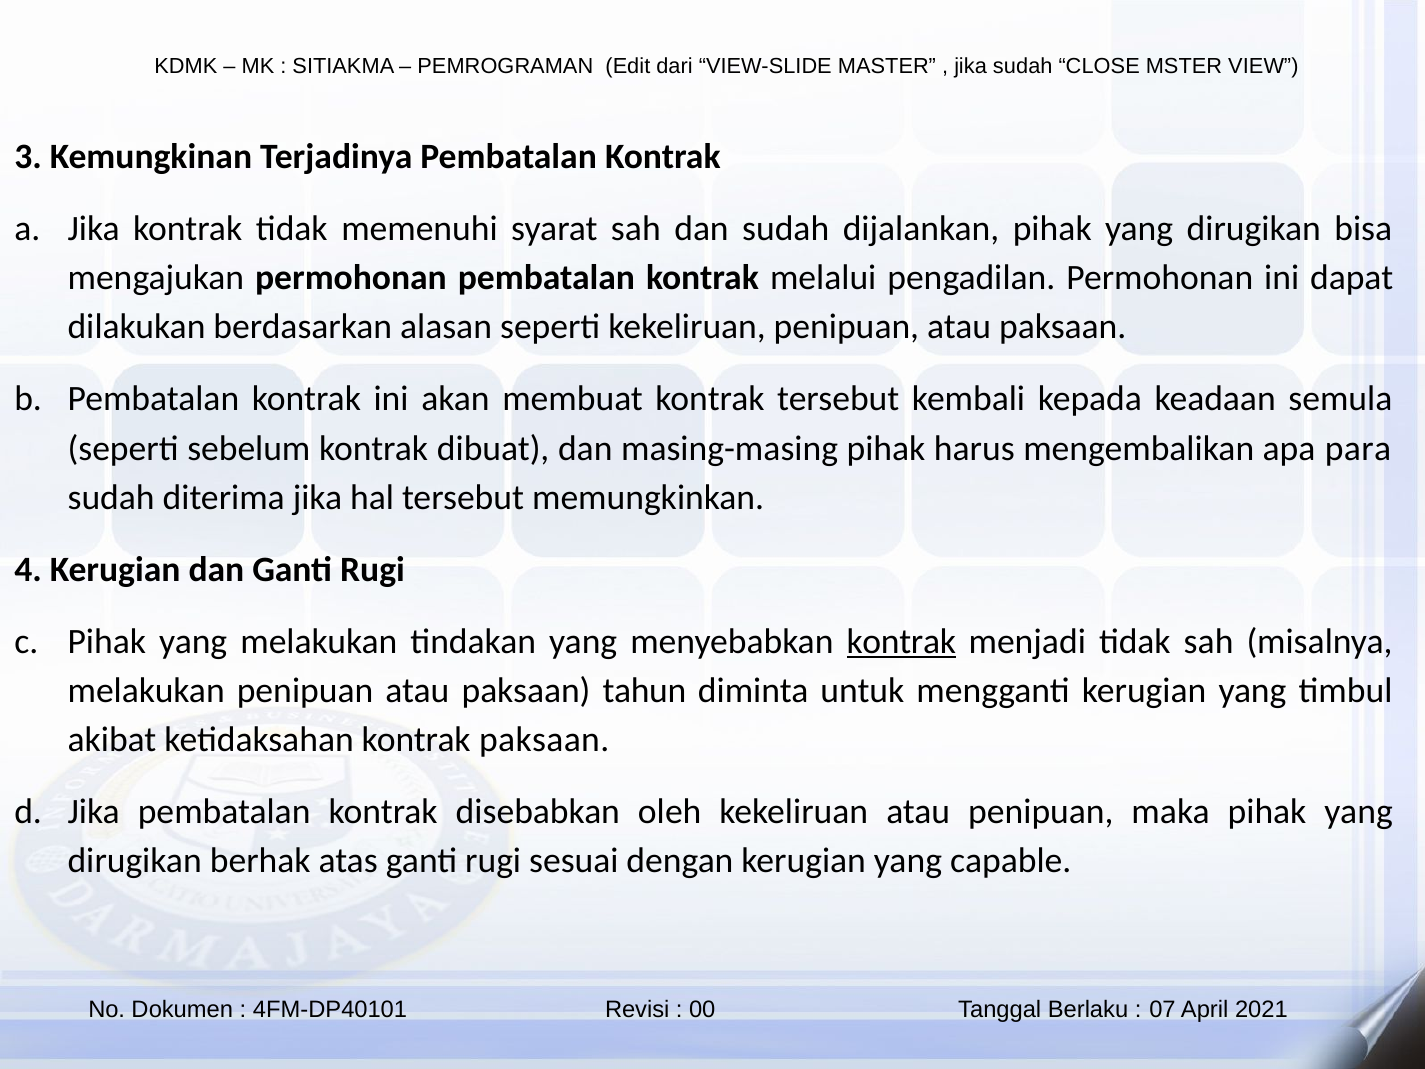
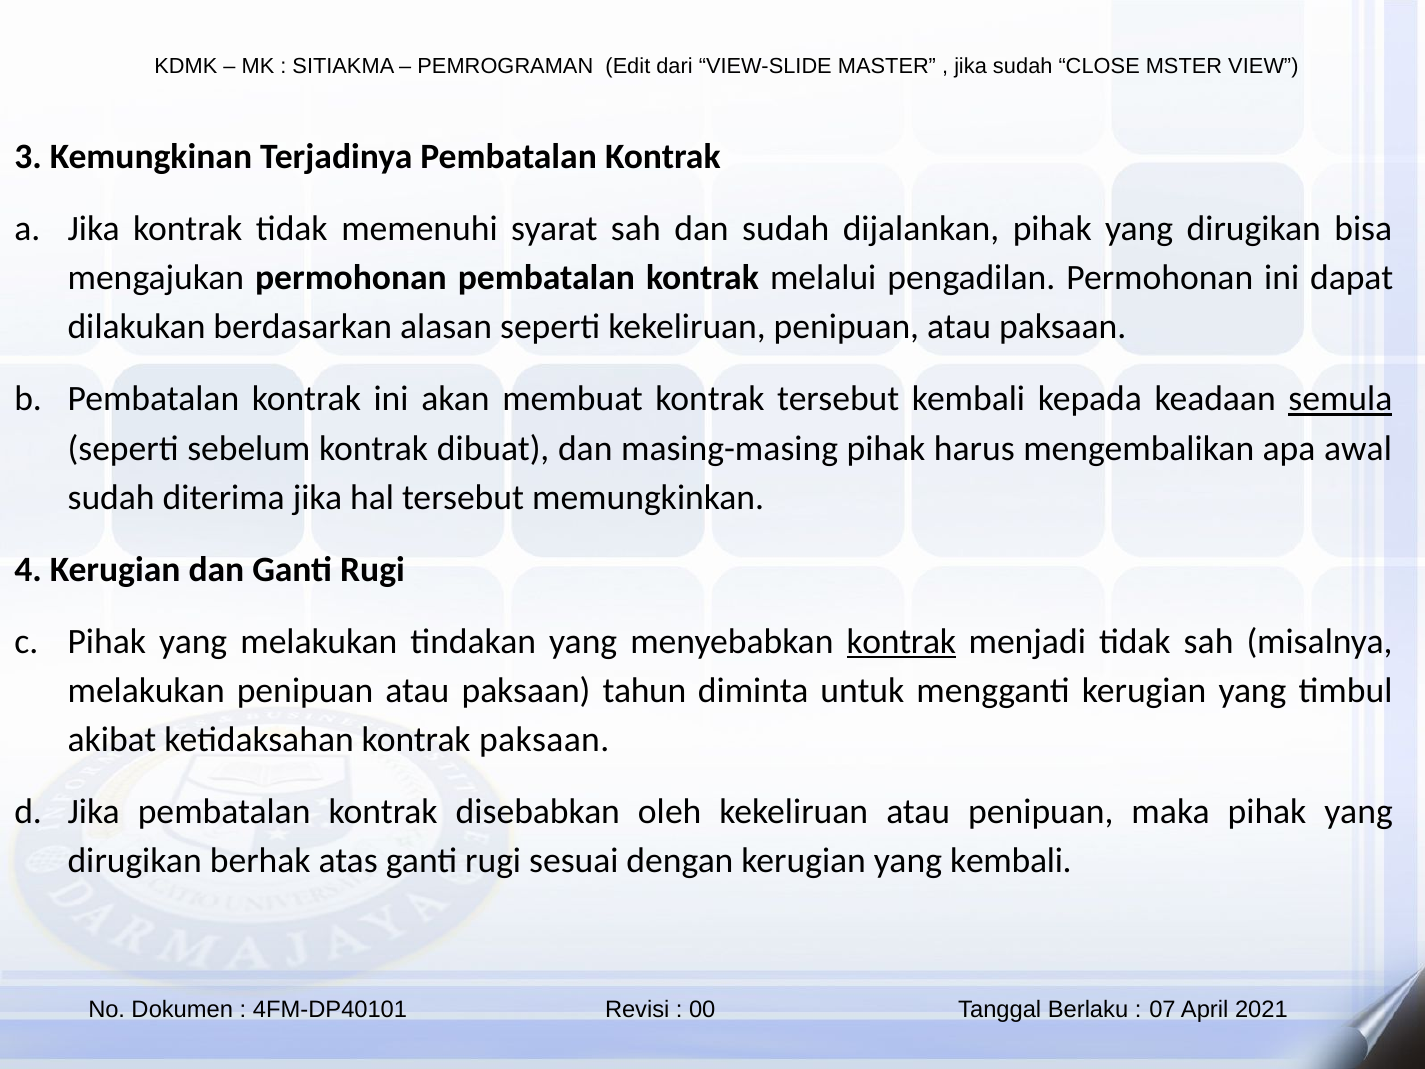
semula underline: none -> present (1340, 399)
para: para -> awal (1358, 448)
yang capable: capable -> kembali (1011, 861)
